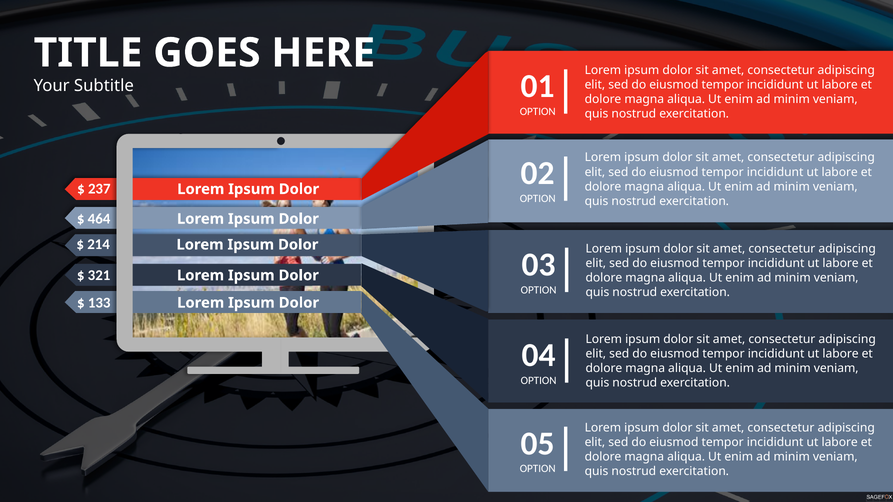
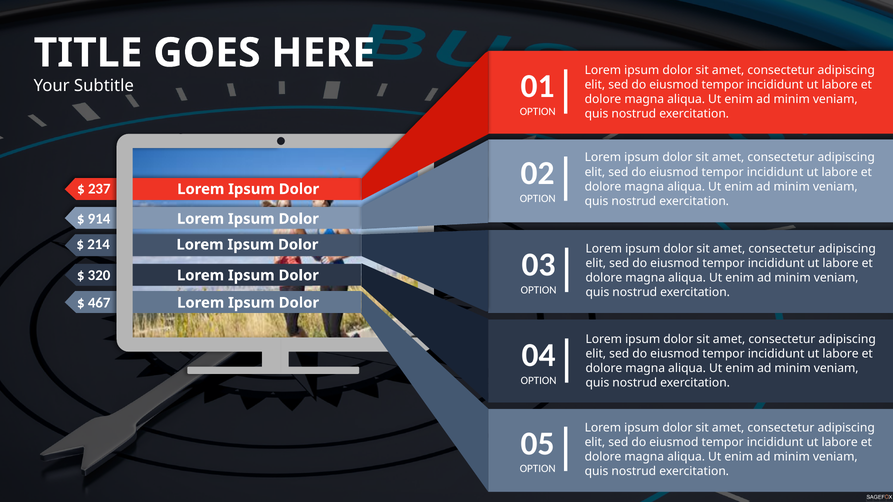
464: 464 -> 914 (99, 219)
321: 321 -> 320 (99, 275)
133: 133 -> 467 (99, 303)
